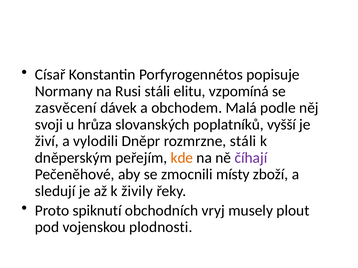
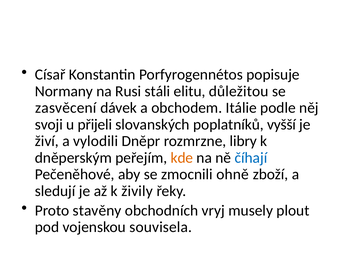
vzpomíná: vzpomíná -> důležitou (239, 91)
Malá: Malá -> Itálie (241, 108)
hrůza: hrůza -> přijeli (95, 125)
rozmrzne stáli: stáli -> libry (243, 141)
číhají colour: purple -> blue (251, 158)
místy: místy -> ohně (233, 175)
spiknutí: spiknutí -> stavěny (97, 211)
plodnosti: plodnosti -> souvisela (161, 228)
